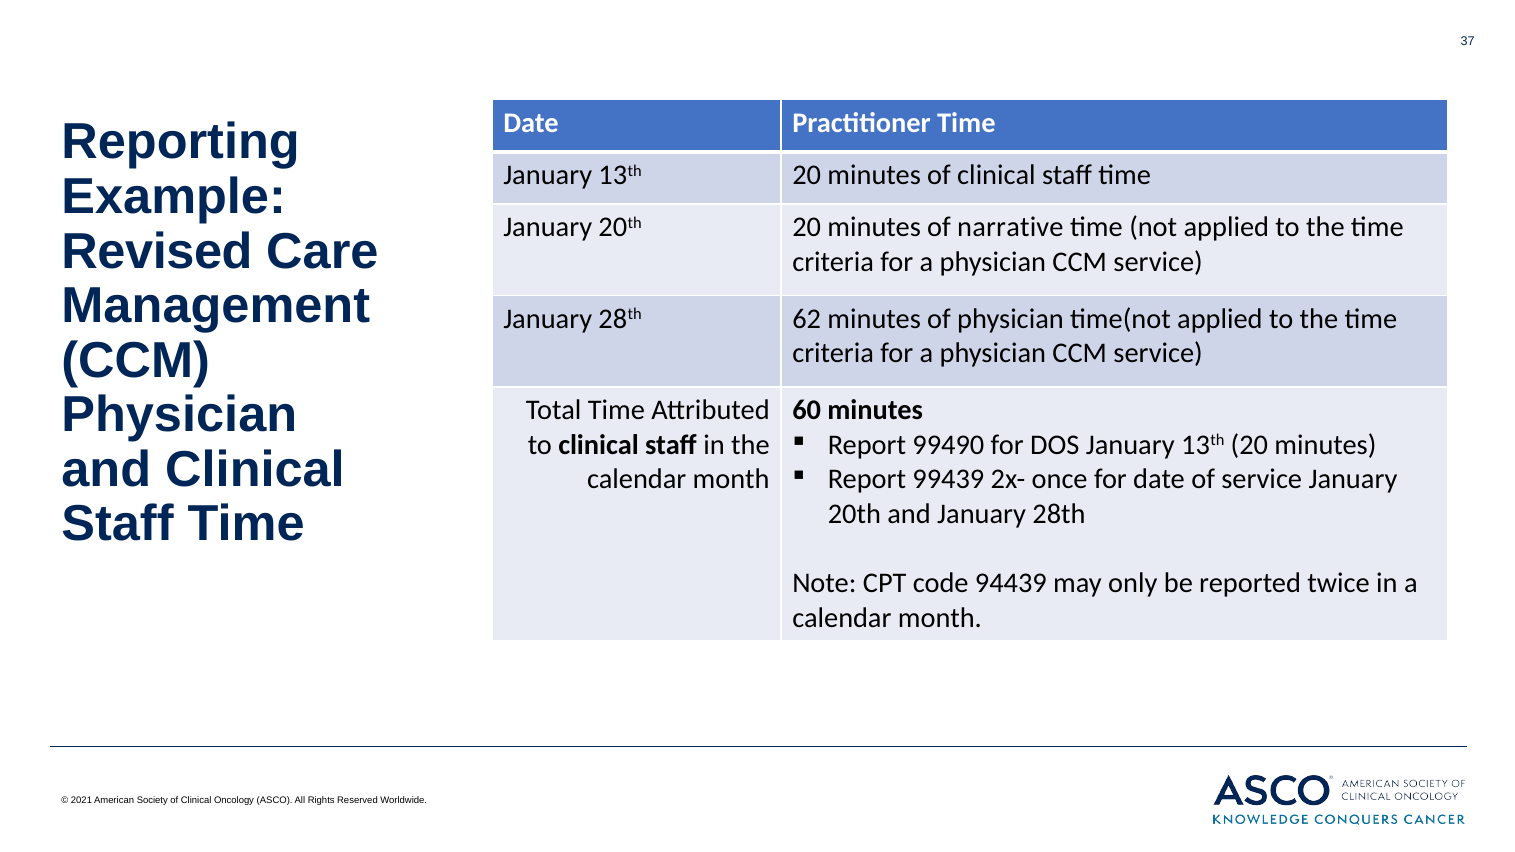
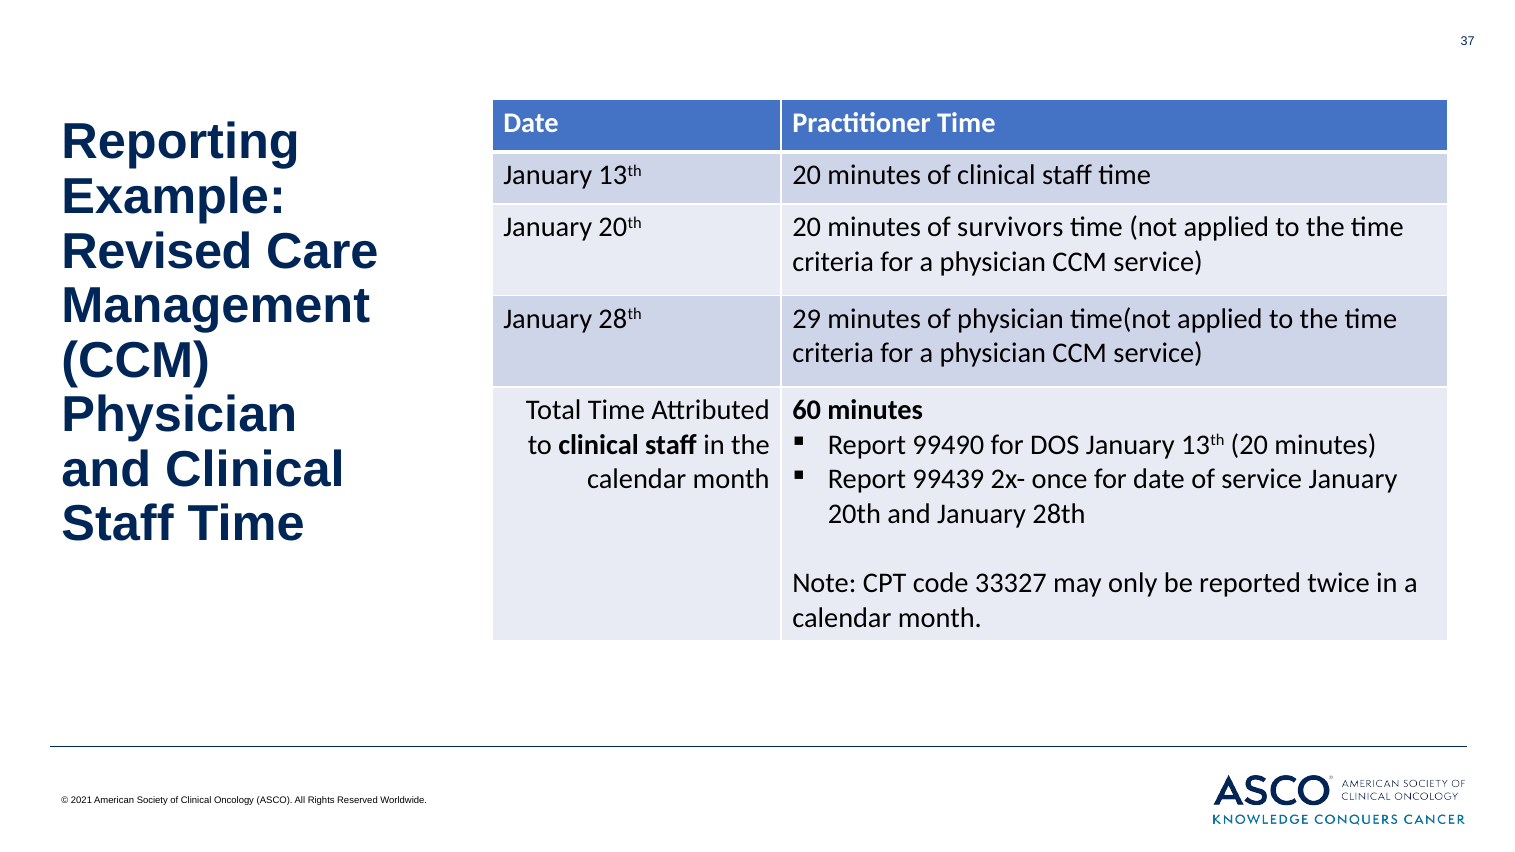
narrative: narrative -> survivors (1010, 228)
62: 62 -> 29 (807, 319)
94439: 94439 -> 33327 (1011, 584)
